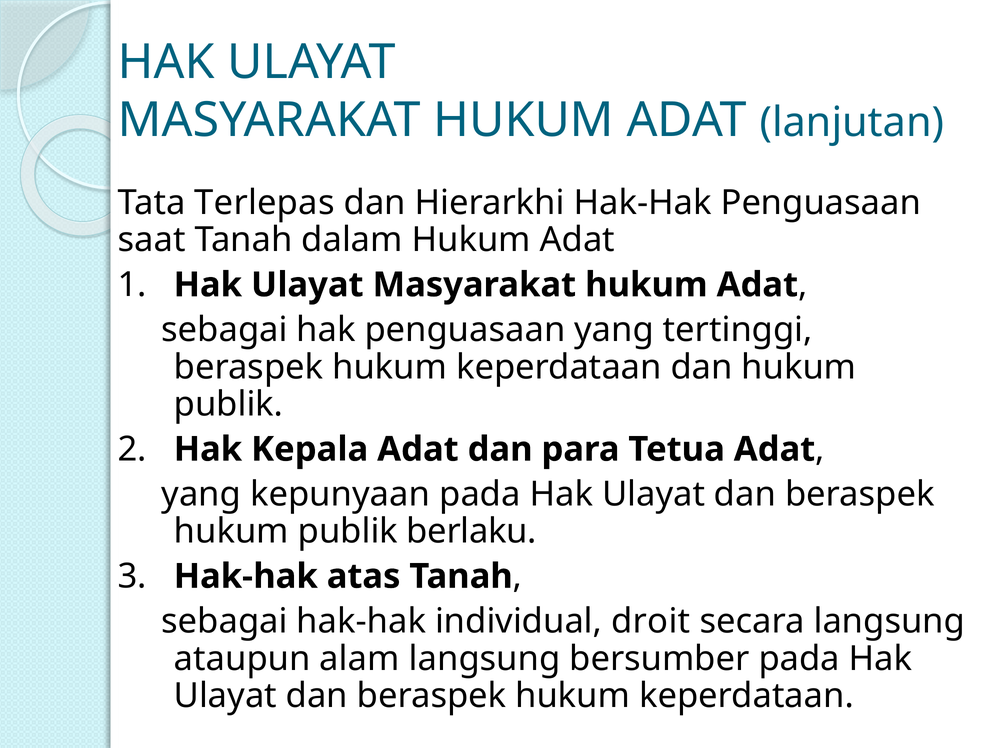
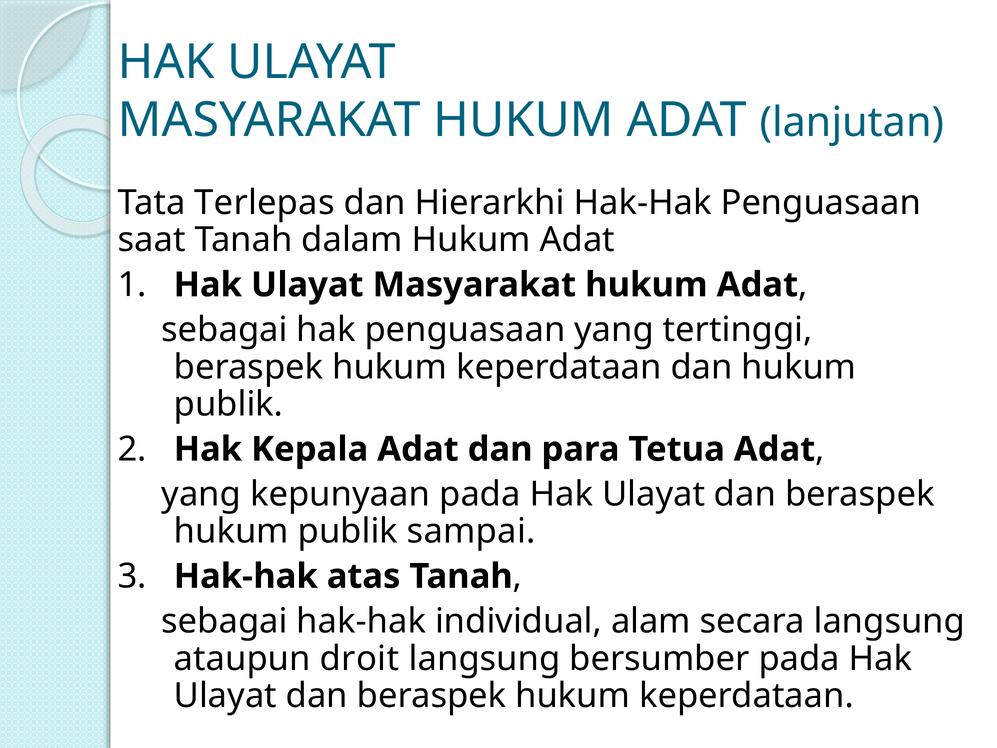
berlaku: berlaku -> sampai (471, 531)
droit: droit -> alam (651, 621)
alam: alam -> droit (359, 658)
